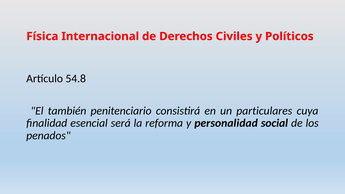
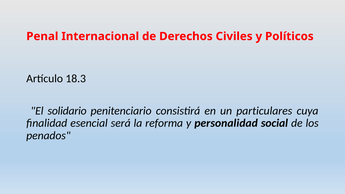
Física: Física -> Penal (42, 36)
54.8: 54.8 -> 18.3 (76, 79)
también: también -> solidario (67, 111)
